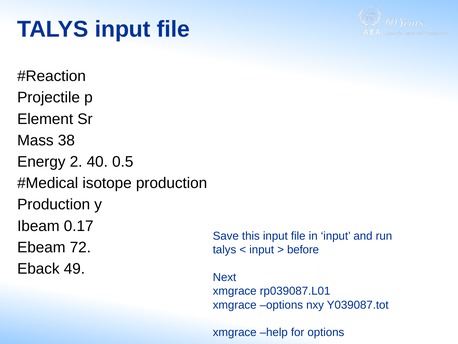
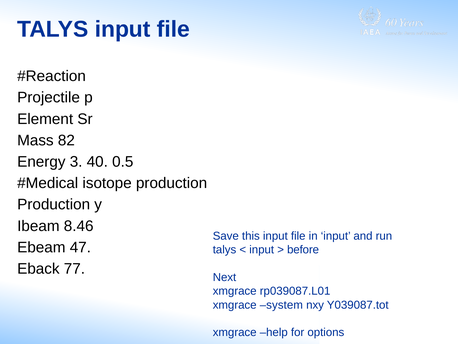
38: 38 -> 82 (66, 140)
2: 2 -> 3 (76, 162)
0.17: 0.17 -> 8.46 (79, 226)
72: 72 -> 47 (80, 247)
49: 49 -> 77 (74, 268)
xmgrace options: options -> system (281, 304)
